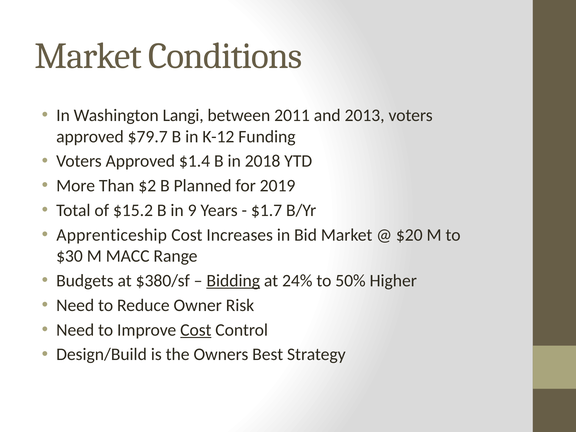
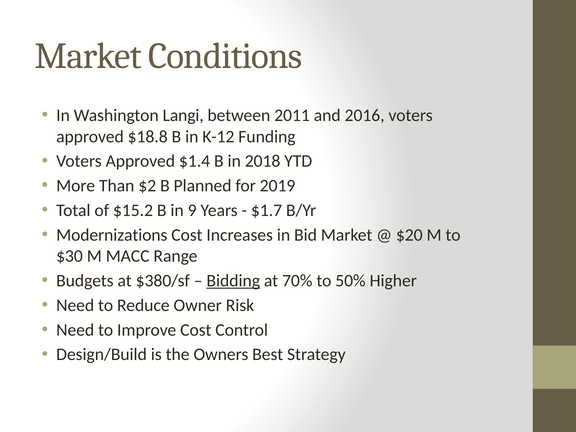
2013: 2013 -> 2016 (365, 115)
$79.7: $79.7 -> $18.8 (148, 137)
Apprenticeship: Apprenticeship -> Modernizations (112, 235)
24%: 24% -> 70% (297, 281)
Cost underline: present -> none (196, 330)
